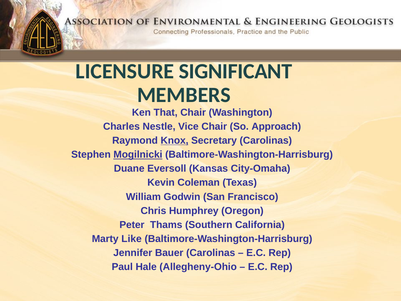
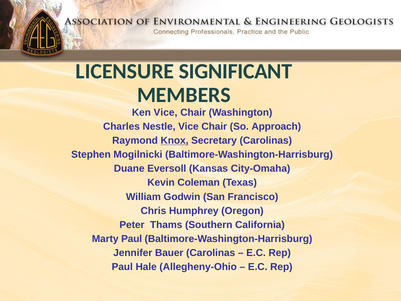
Ken That: That -> Vice (166, 112)
Mogilnicki underline: present -> none (138, 154)
Marty Like: Like -> Paul (132, 239)
